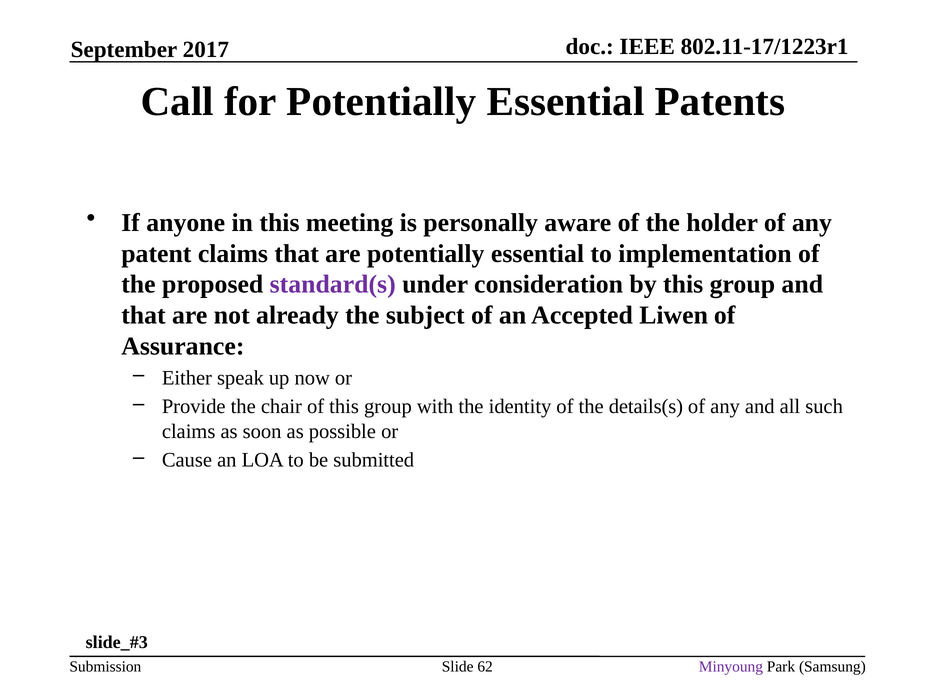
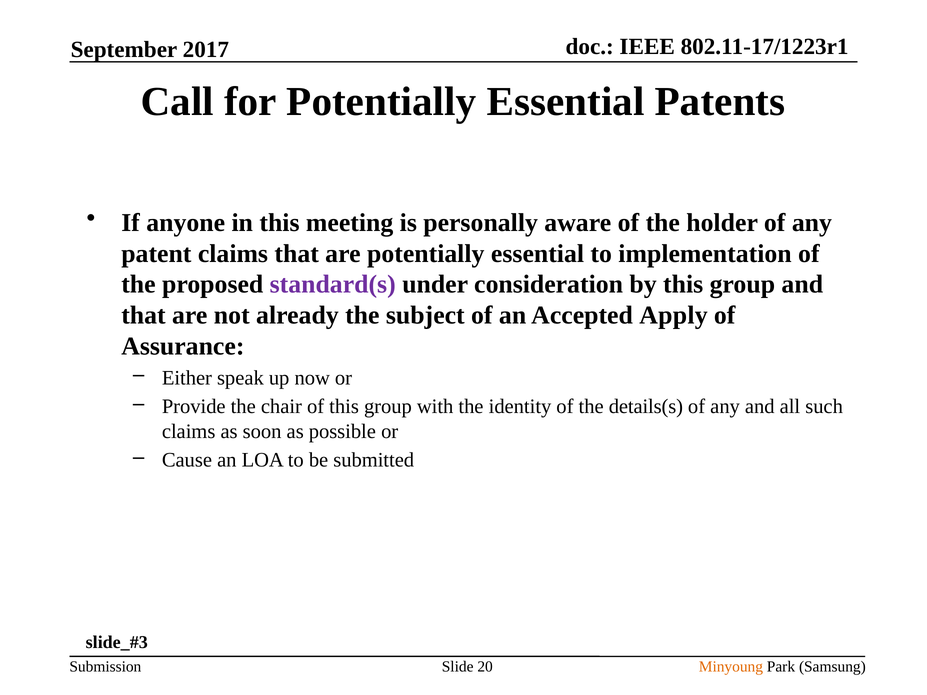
Liwen: Liwen -> Apply (674, 315)
62: 62 -> 20 (485, 667)
Minyoung colour: purple -> orange (731, 667)
